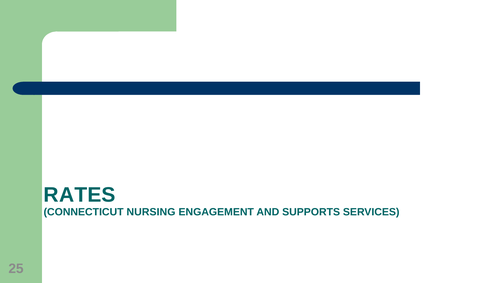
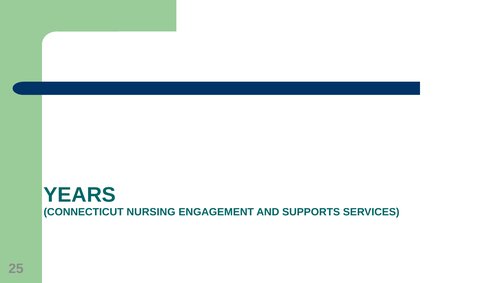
RATES: RATES -> YEARS (80, 195)
